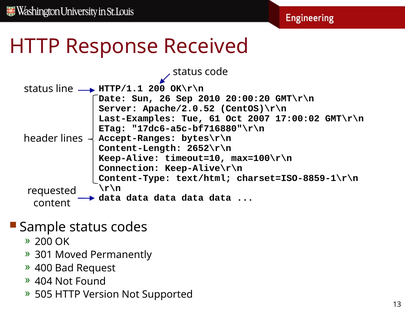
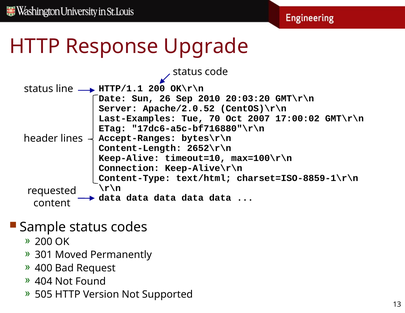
Received: Received -> Upgrade (206, 46)
20:00:20: 20:00:20 -> 20:03:20 (248, 98)
61: 61 -> 70 (215, 118)
